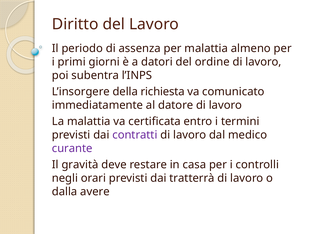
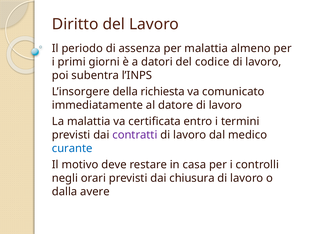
ordine: ordine -> codice (212, 62)
curante colour: purple -> blue (72, 148)
gravità: gravità -> motivo (80, 165)
tratterrà: tratterrà -> chiusura (192, 178)
